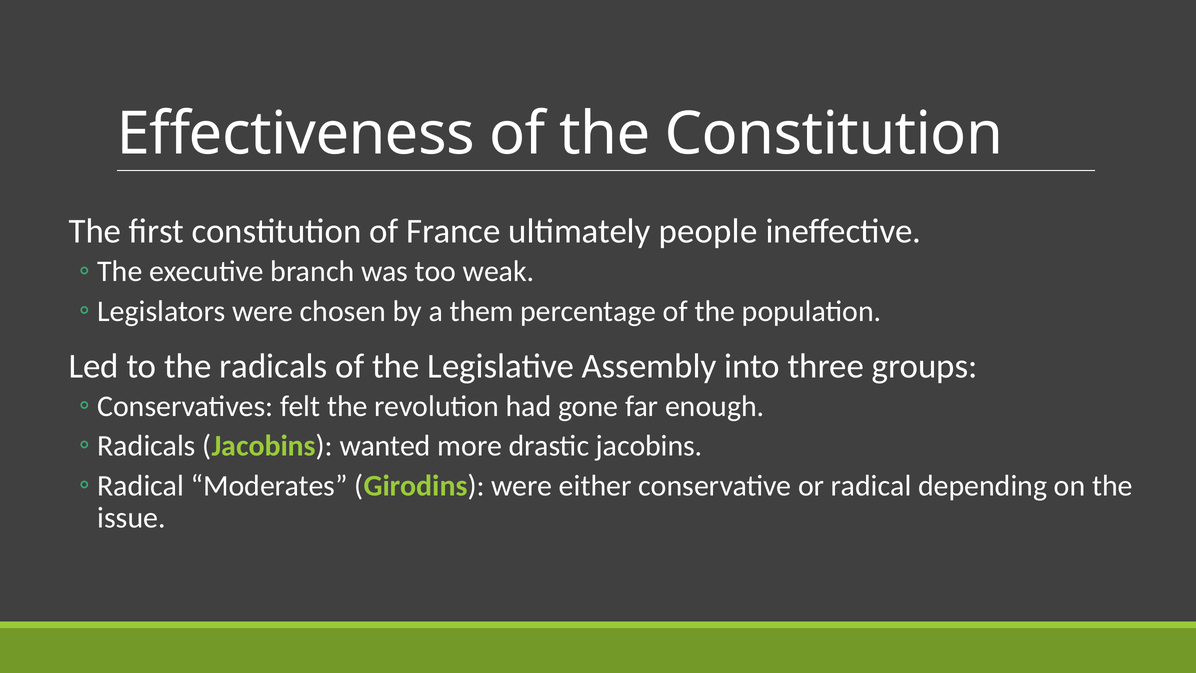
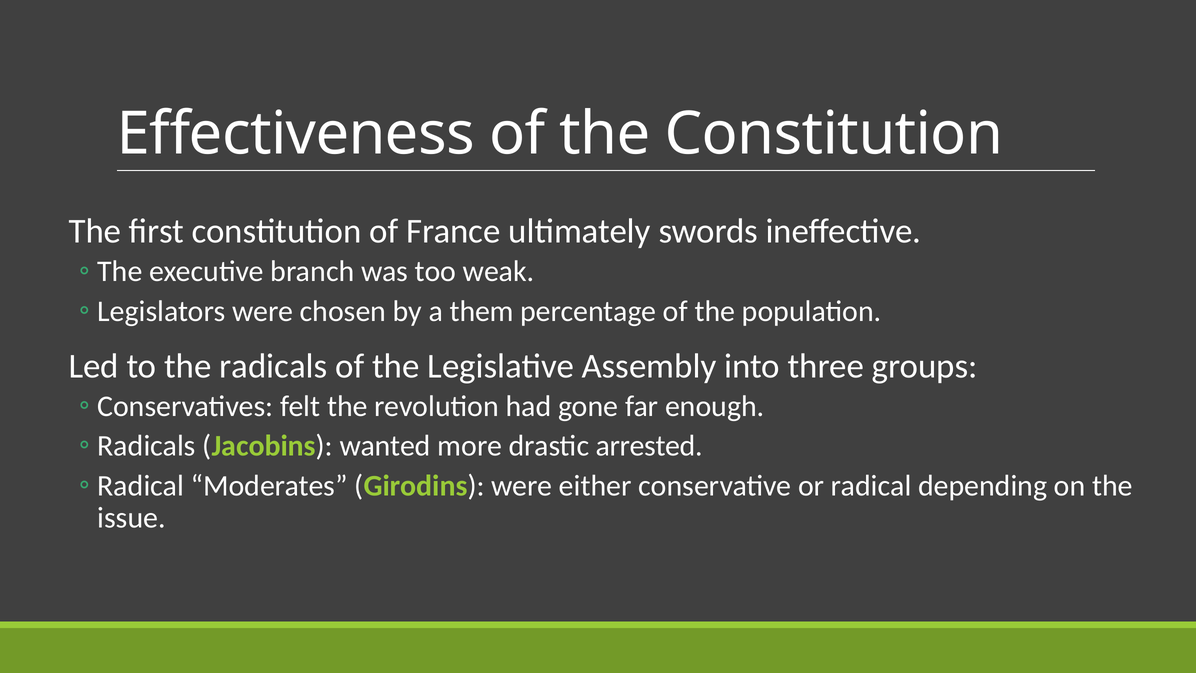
people: people -> swords (708, 231)
drastic jacobins: jacobins -> arrested (649, 446)
